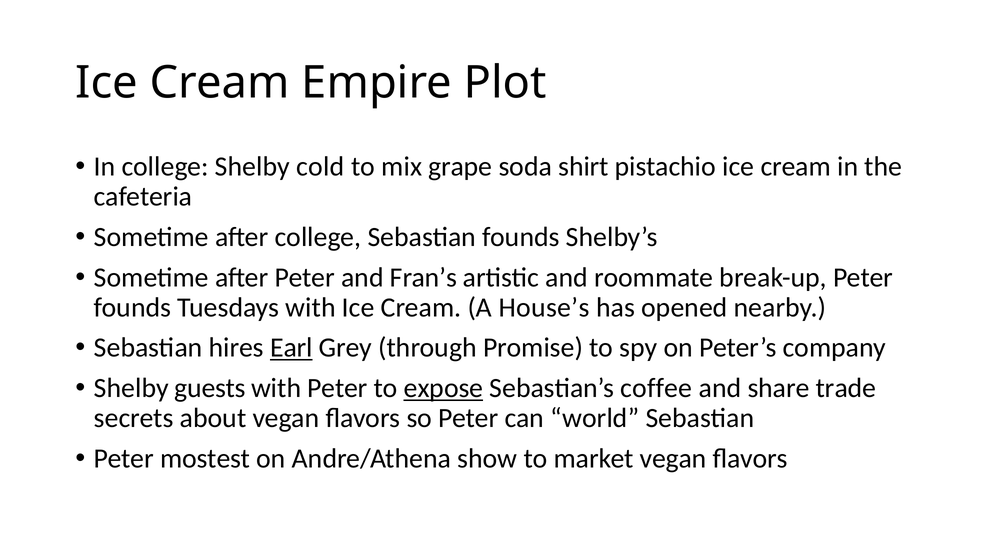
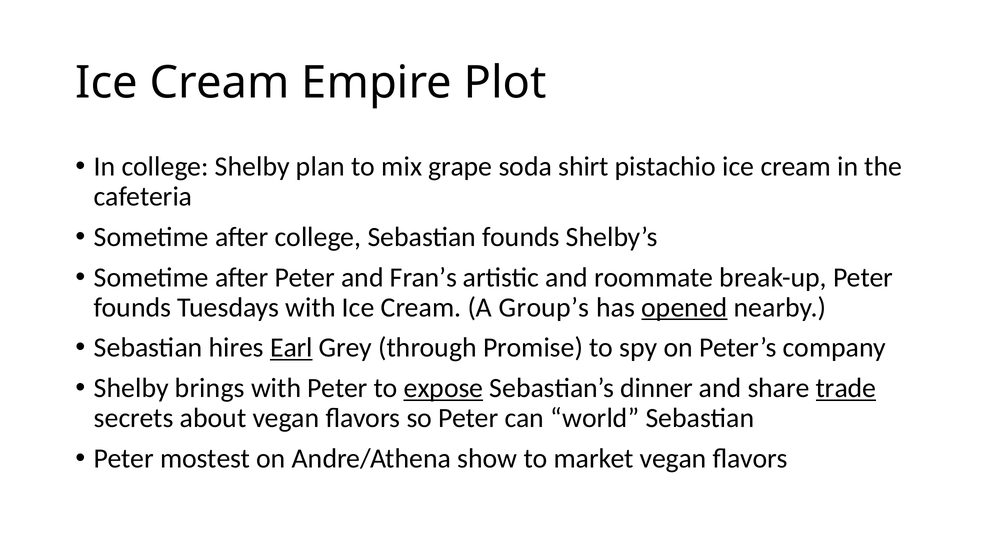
cold: cold -> plan (321, 167)
House’s: House’s -> Group’s (544, 308)
opened underline: none -> present (684, 308)
guests: guests -> brings (210, 388)
coffee: coffee -> dinner (657, 388)
trade underline: none -> present (846, 388)
